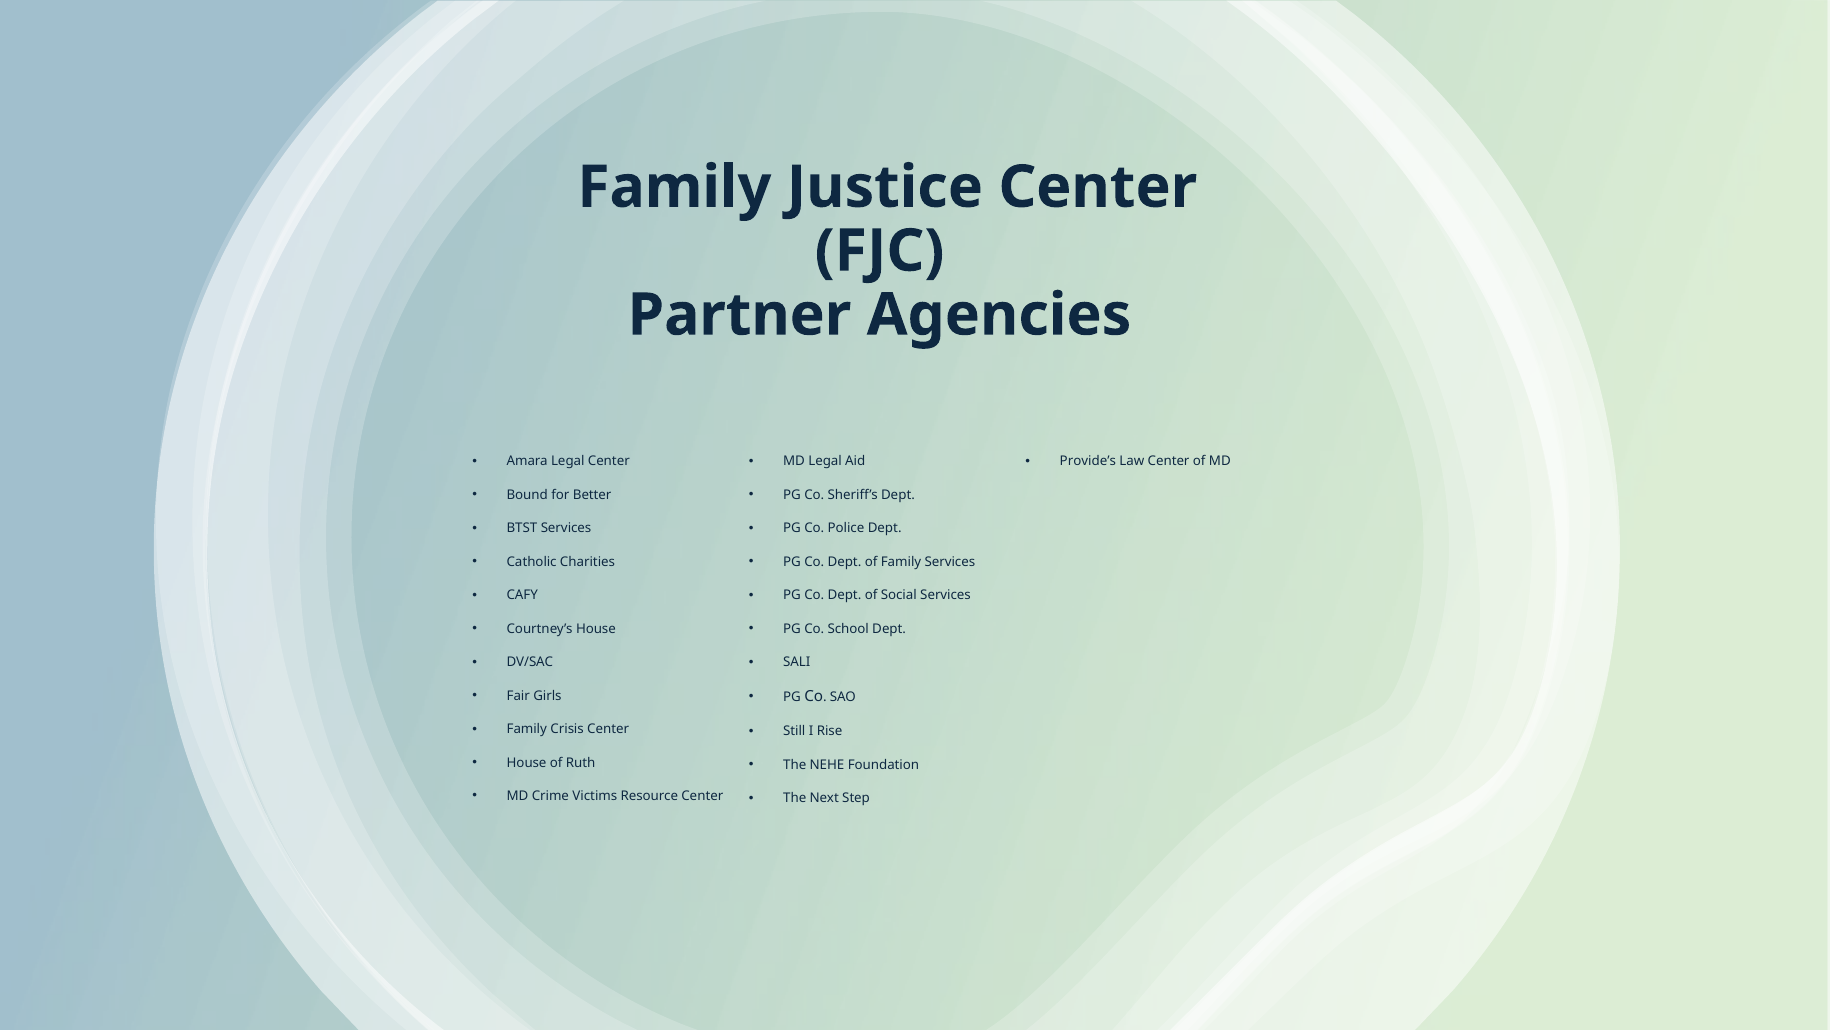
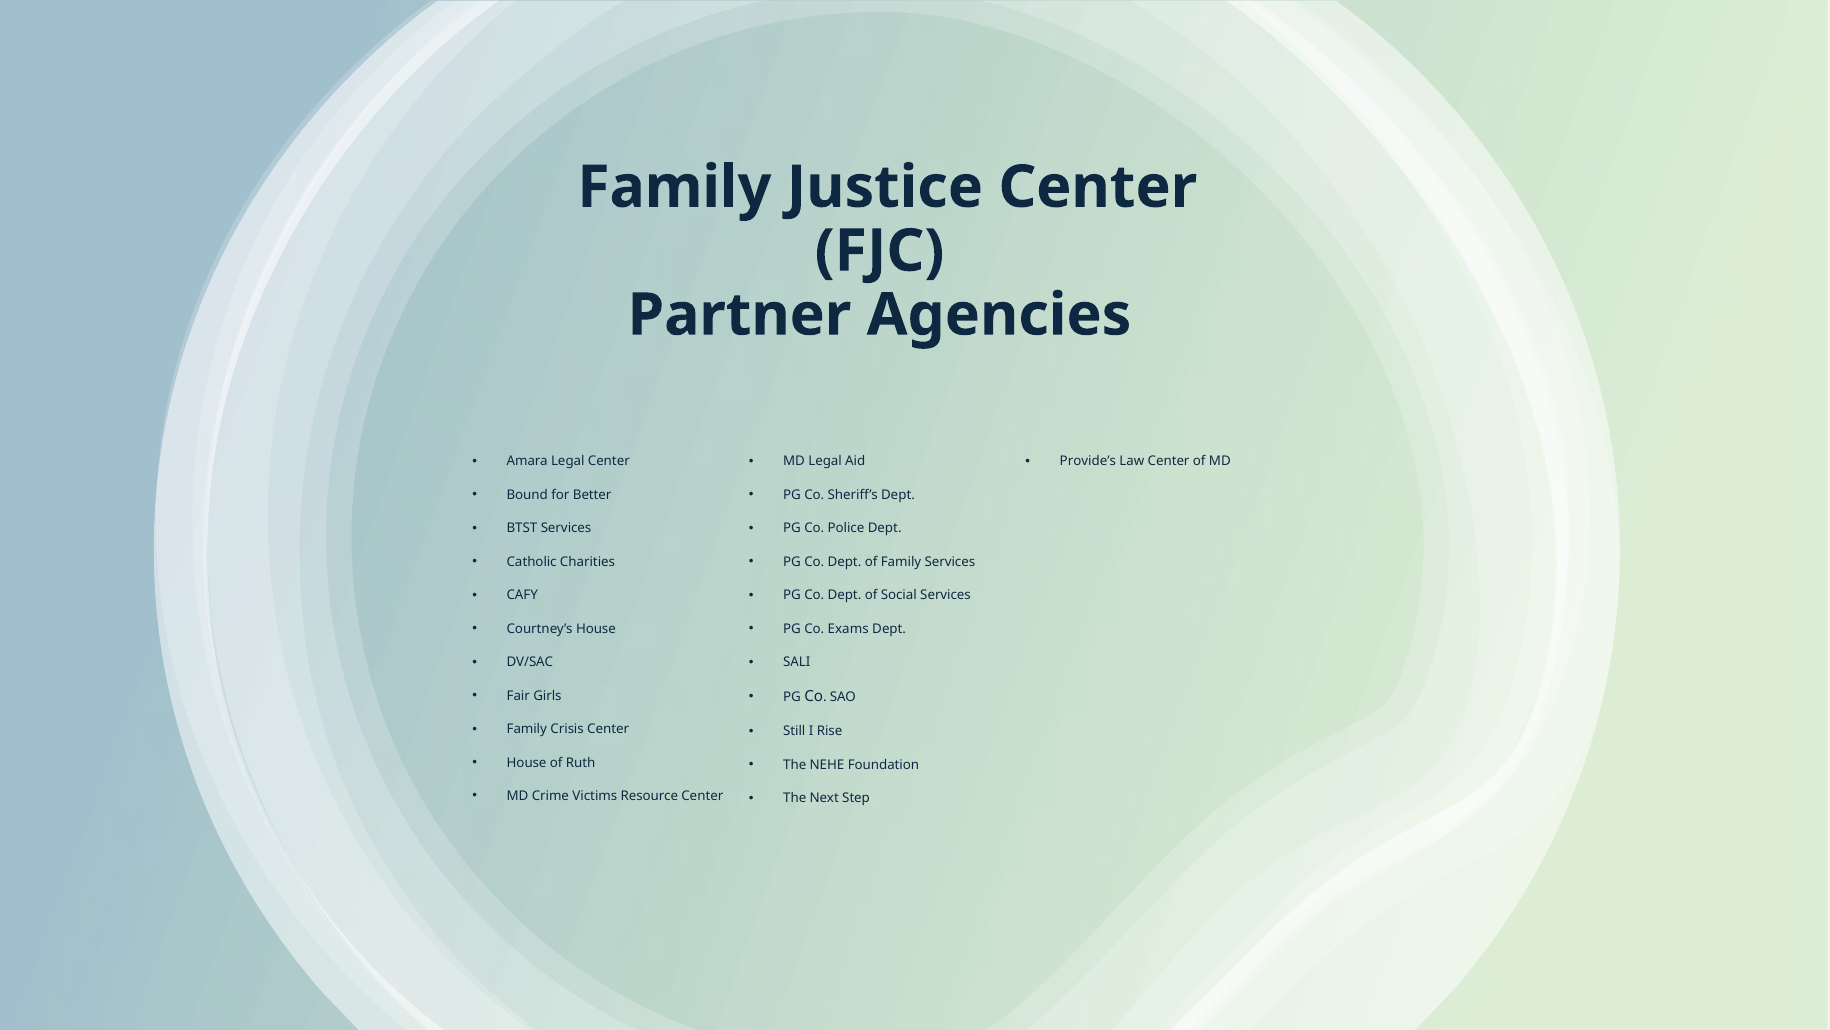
School: School -> Exams (848, 628)
